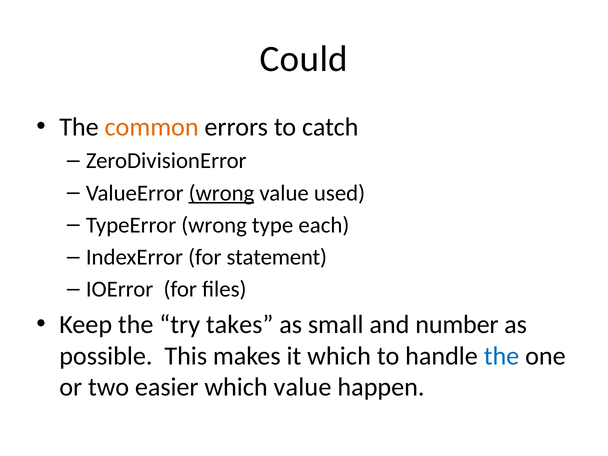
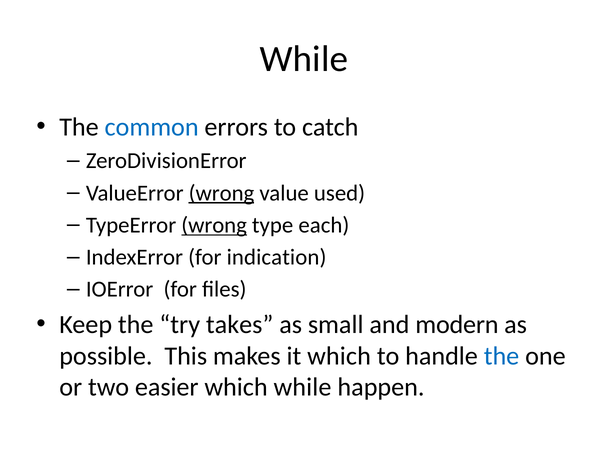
Could: Could -> While (304, 59)
common colour: orange -> blue (152, 127)
wrong underline: none -> present (214, 225)
statement: statement -> indication (277, 257)
number: number -> modern (457, 324)
which value: value -> while (303, 387)
